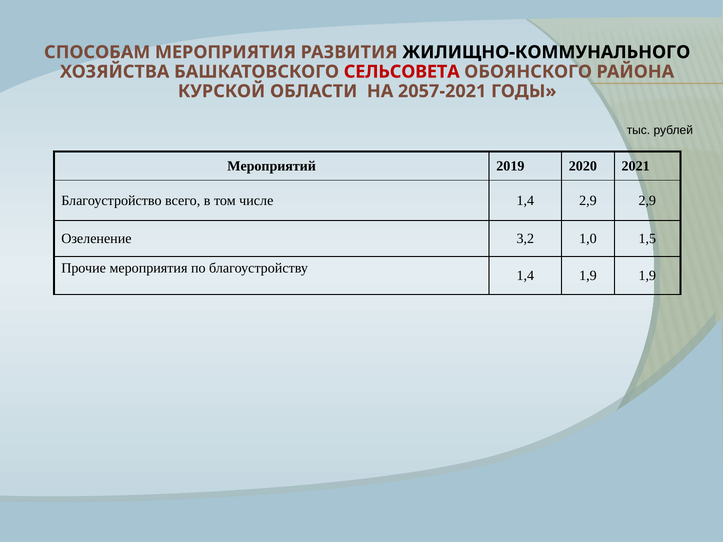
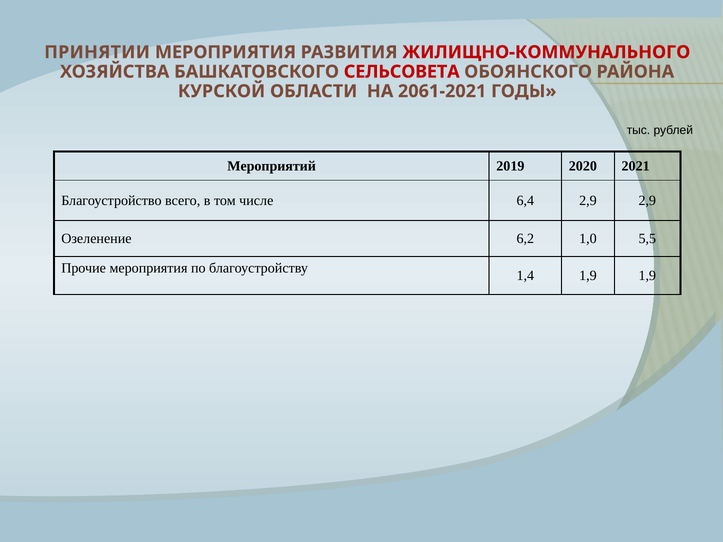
СПОСОБАМ: СПОСОБАМ -> ПРИНЯТИИ (97, 52)
ЖИЛИЩНО-КОММУНАЛЬНОГО colour: black -> red (546, 52)
2057-2021: 2057-2021 -> 2061-2021 (442, 91)
числе 1,4: 1,4 -> 6,4 (525, 201)
3,2: 3,2 -> 6,2 (525, 239)
1,5: 1,5 -> 5,5 (647, 239)
